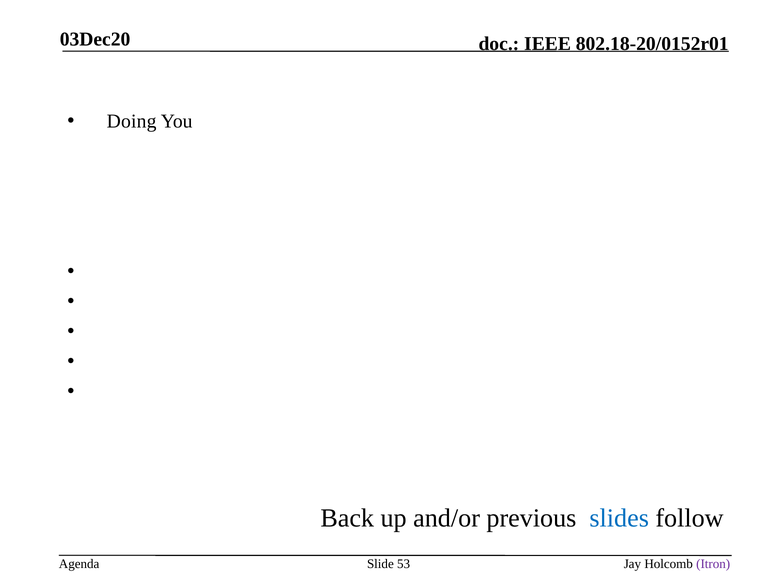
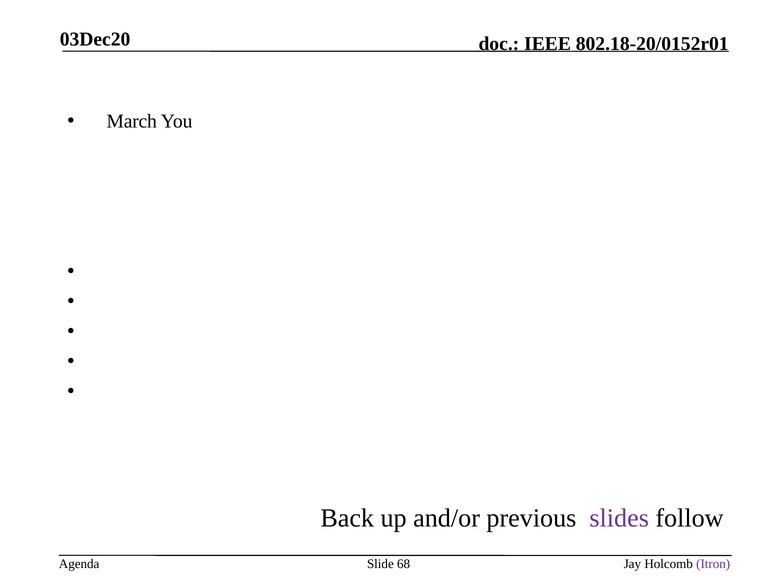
Doing: Doing -> March (132, 122)
slides colour: blue -> purple (619, 518)
53: 53 -> 68 (404, 564)
